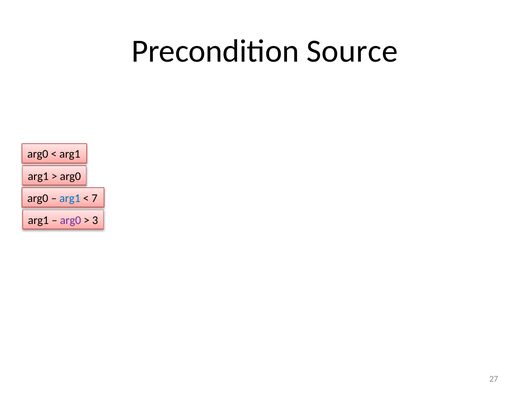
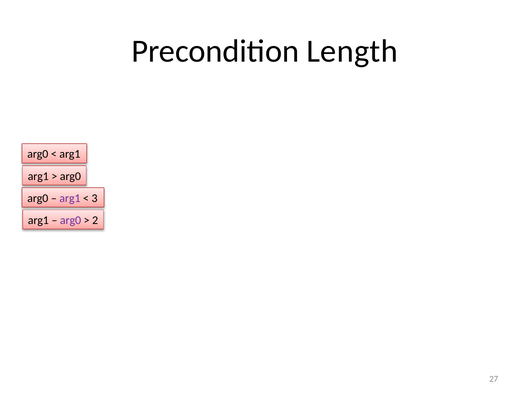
Source: Source -> Length (352, 51)
arg1 colour: blue -> purple (70, 198)
7: 7 -> 3 (95, 198)
3: 3 -> 2 (95, 221)
